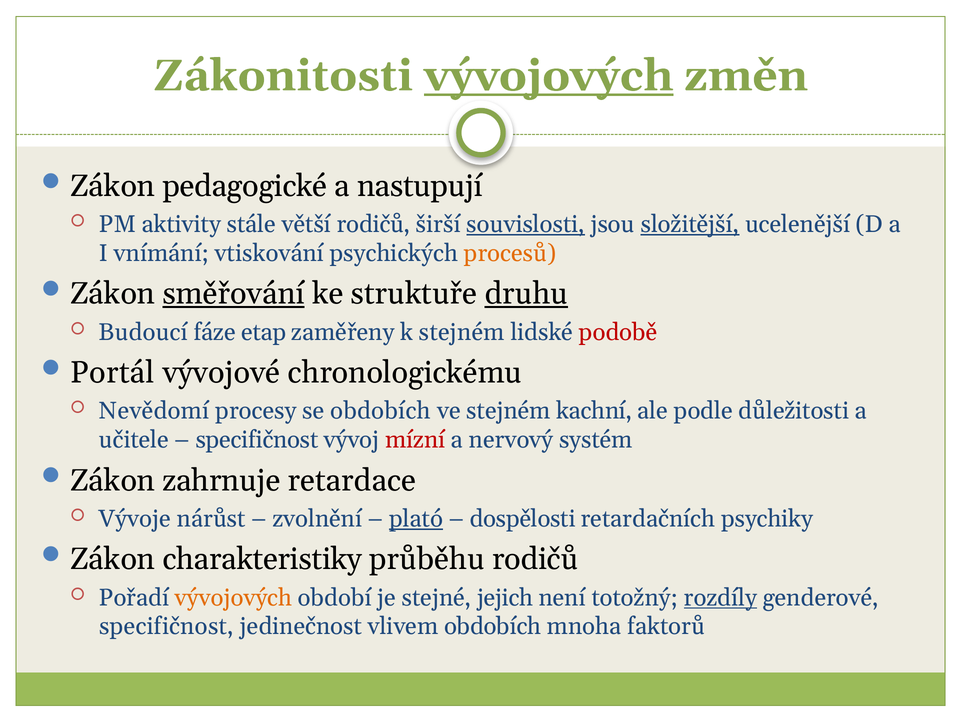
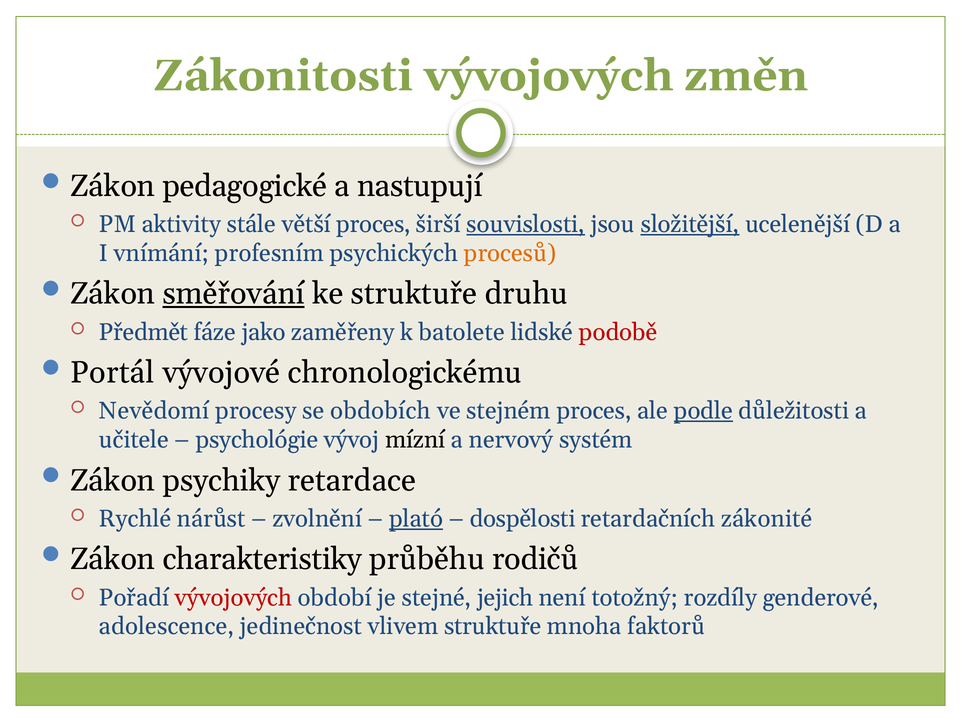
vývojových underline: present -> none (549, 76)
větší rodičů: rodičů -> proces (374, 224)
vtiskování: vtiskování -> profesním (269, 253)
druhu underline: present -> none (526, 294)
Budoucí: Budoucí -> Předmět (144, 332)
etap: etap -> jako (264, 332)
k stejném: stejném -> batolete (462, 332)
stejném kachní: kachní -> proces (594, 411)
podle underline: none -> present (703, 411)
specifičnost: specifičnost -> psychológie (257, 440)
mízní colour: red -> black (415, 440)
zahrnuje: zahrnuje -> psychiky (221, 480)
Vývoje: Vývoje -> Rychlé (135, 518)
psychiky: psychiky -> zákonité (767, 518)
vývojových colour: orange -> red (234, 597)
rozdíly underline: present -> none (720, 597)
specifičnost: specifičnost -> adolescence (166, 626)
vlivem obdobích: obdobích -> struktuře (493, 626)
